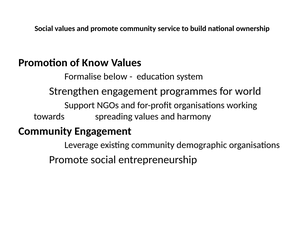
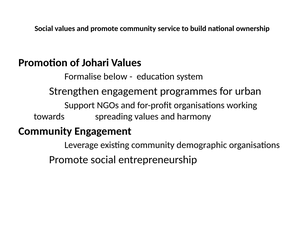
Know: Know -> Johari (95, 63)
world: world -> urban (248, 91)
